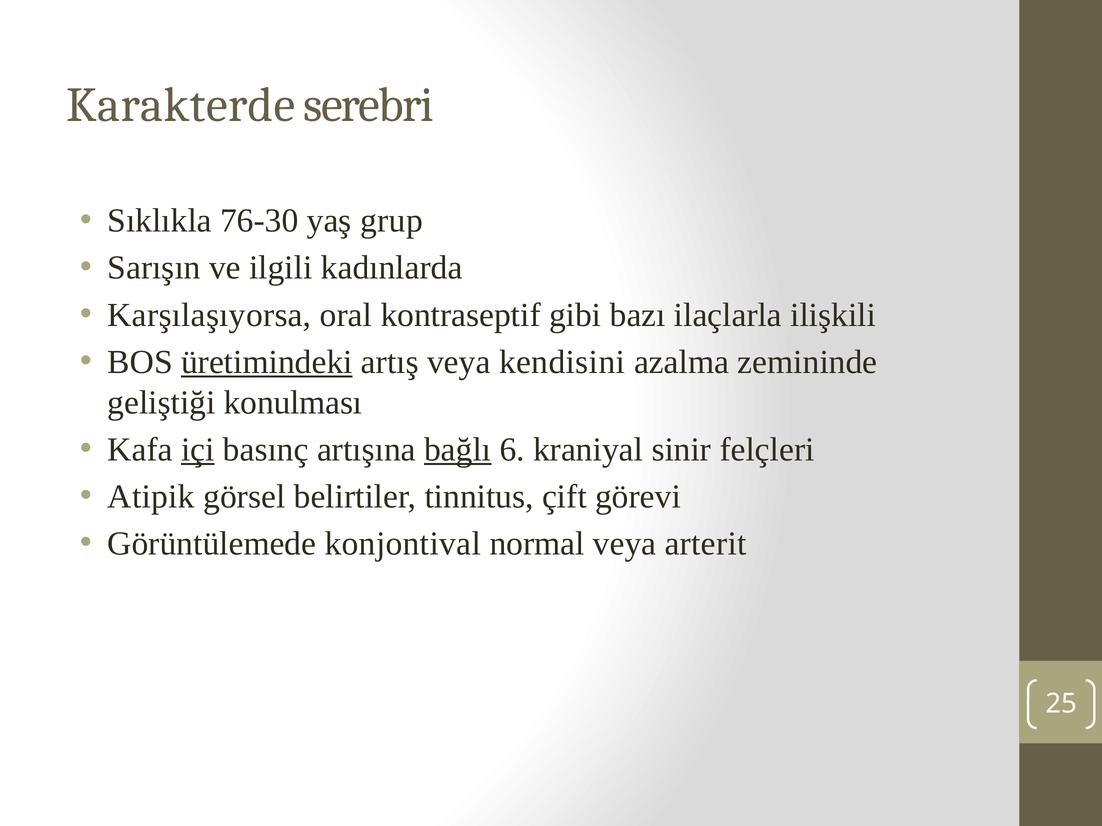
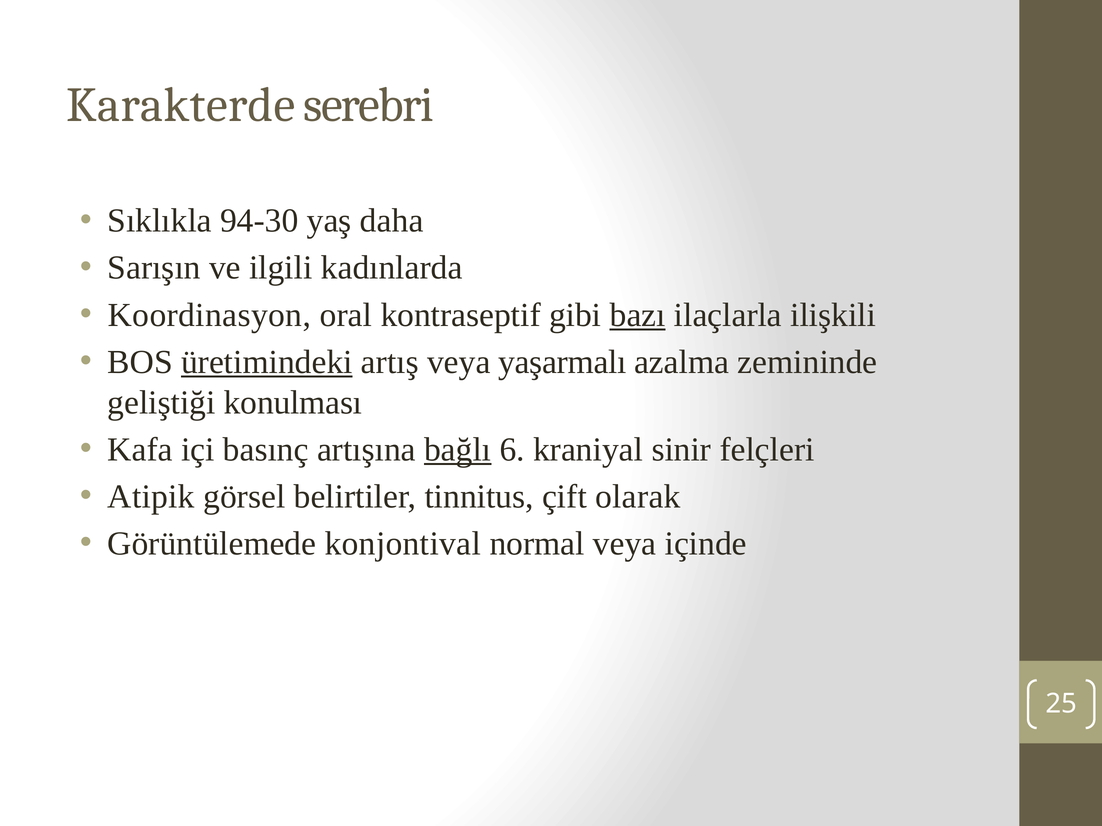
76-30: 76-30 -> 94-30 (259, 221)
grup: grup -> daha (392, 221)
Karşılaşıyorsa: Karşılaşıyorsa -> Koordinasyon (209, 315)
bazı underline: none -> present (638, 315)
kendisini: kendisini -> yaşarmalı (562, 362)
içi underline: present -> none (198, 450)
görevi: görevi -> olarak (638, 497)
arterit: arterit -> içinde (706, 544)
